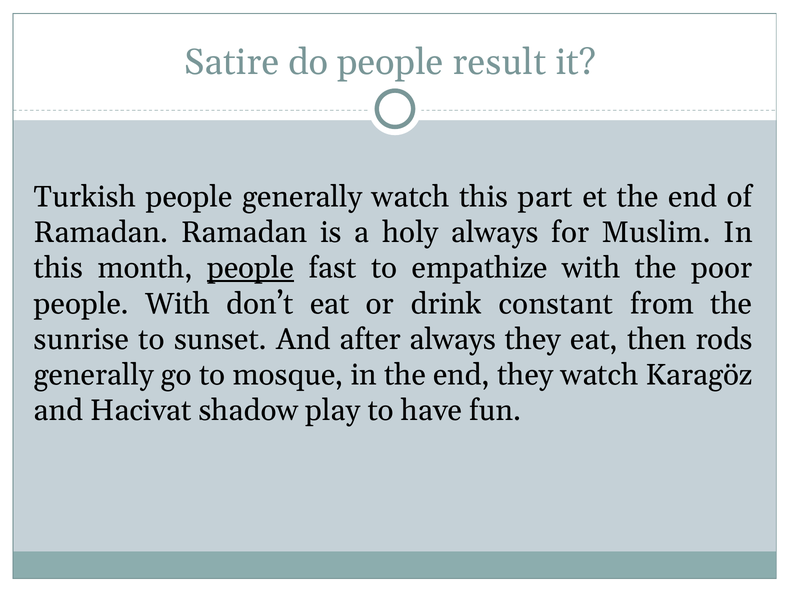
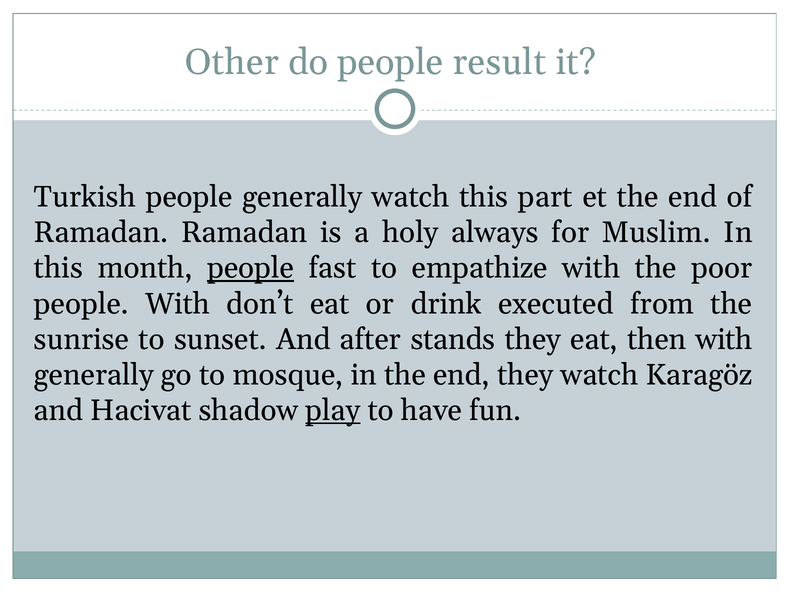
Satire: Satire -> Other (232, 62)
constant: constant -> executed (556, 304)
after always: always -> stands (453, 340)
then rods: rods -> with (724, 340)
play underline: none -> present (333, 411)
